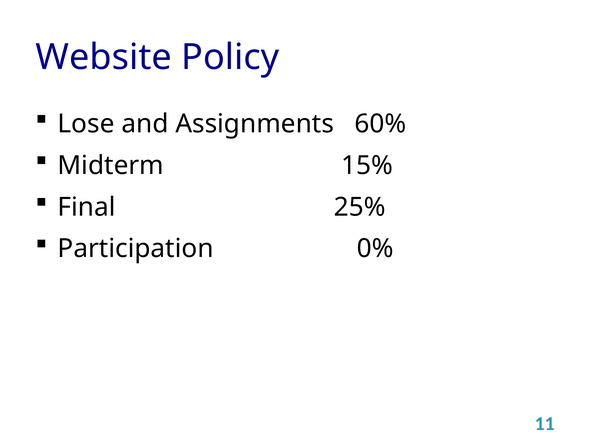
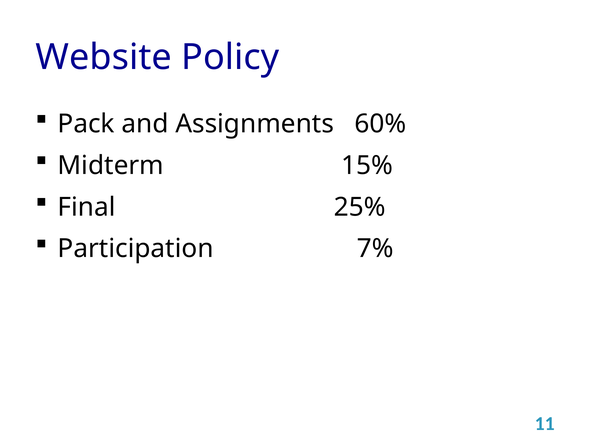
Lose: Lose -> Pack (86, 124)
0%: 0% -> 7% (375, 248)
